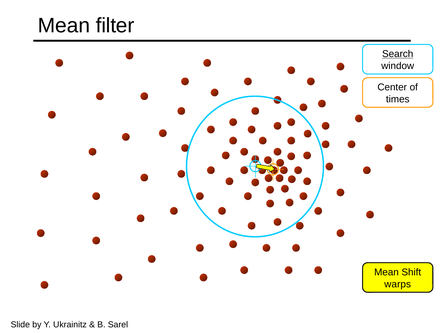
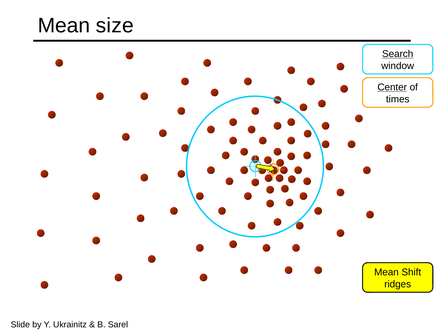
filter: filter -> size (115, 26)
Center underline: none -> present (392, 87)
warps: warps -> ridges (398, 284)
